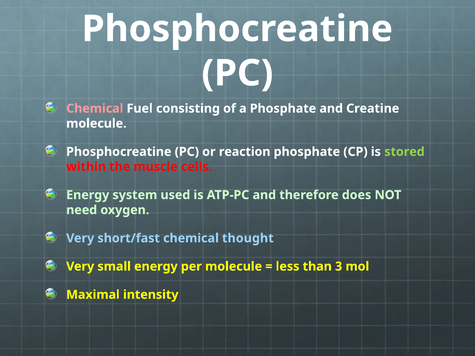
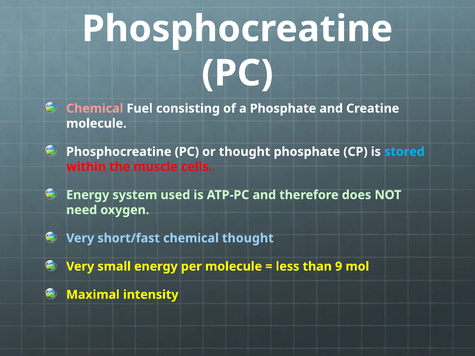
or reaction: reaction -> thought (245, 152)
stored colour: light green -> light blue (404, 152)
3: 3 -> 9 (339, 267)
